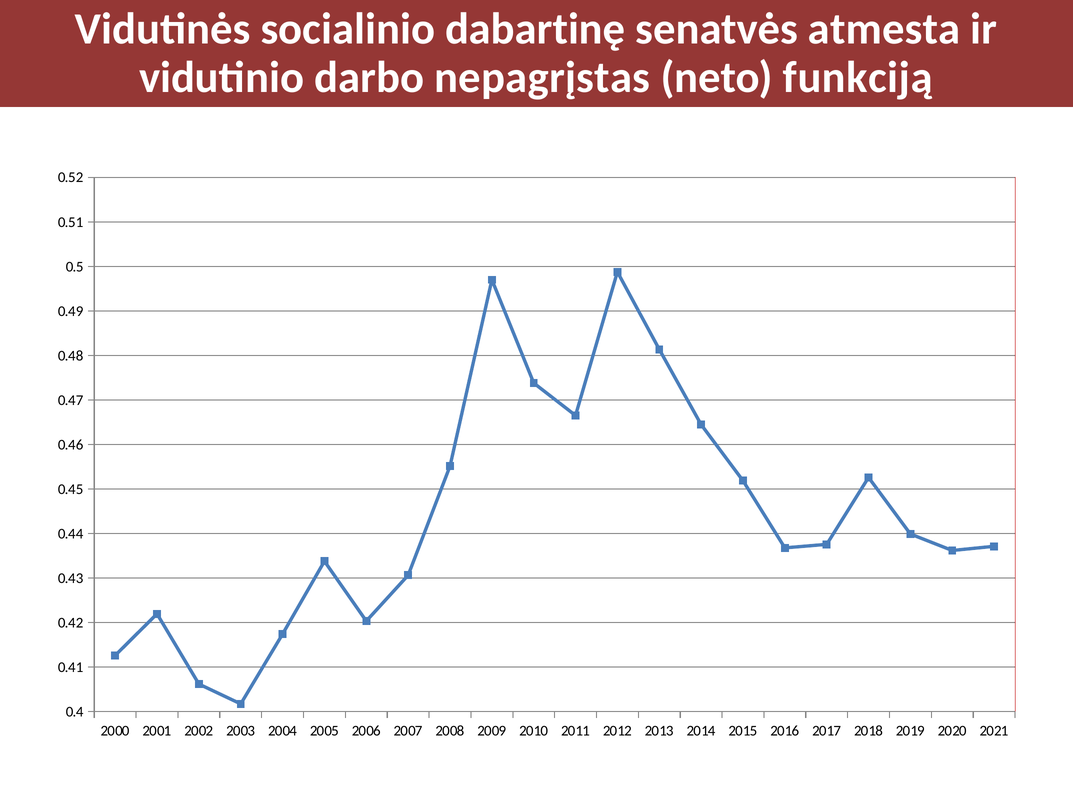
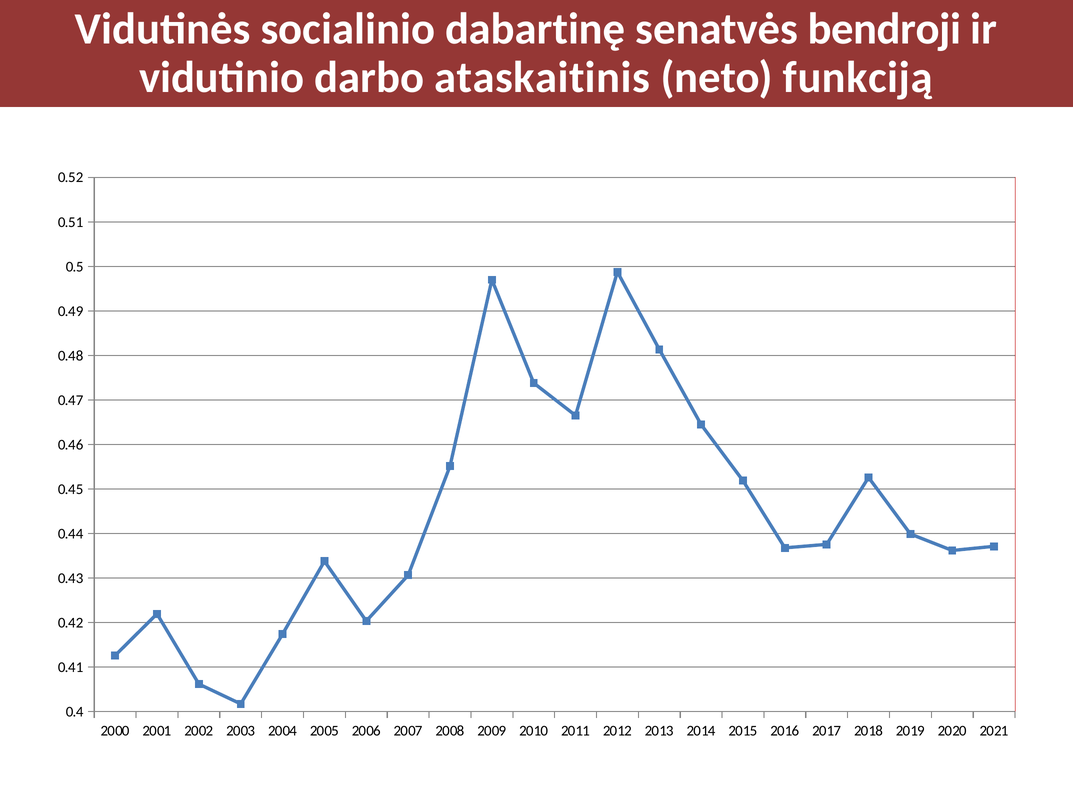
atmesta: atmesta -> bendroji (884, 29)
nepagrįstas: nepagrįstas -> ataskaitinis (542, 77)
